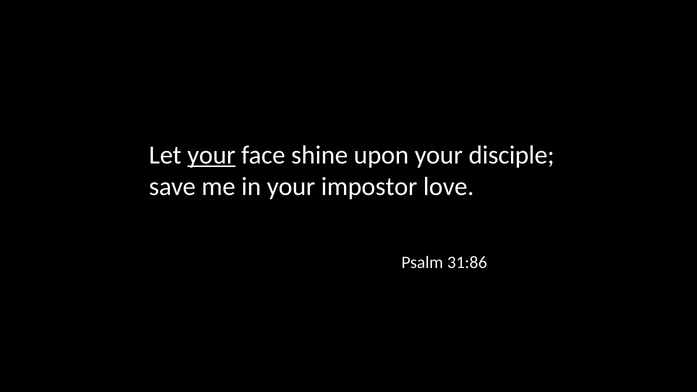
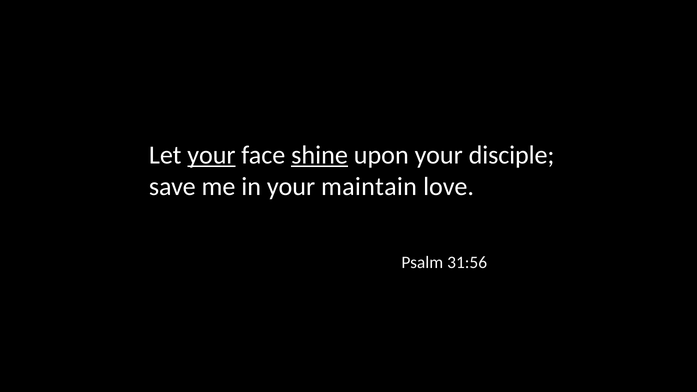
shine underline: none -> present (320, 155)
impostor: impostor -> maintain (369, 186)
31:86: 31:86 -> 31:56 (467, 263)
